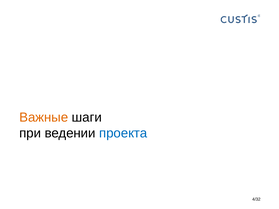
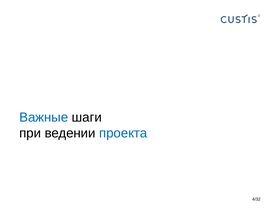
Важные colour: orange -> blue (44, 117)
